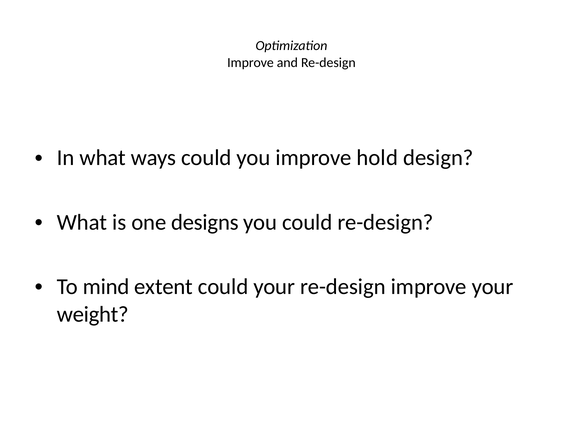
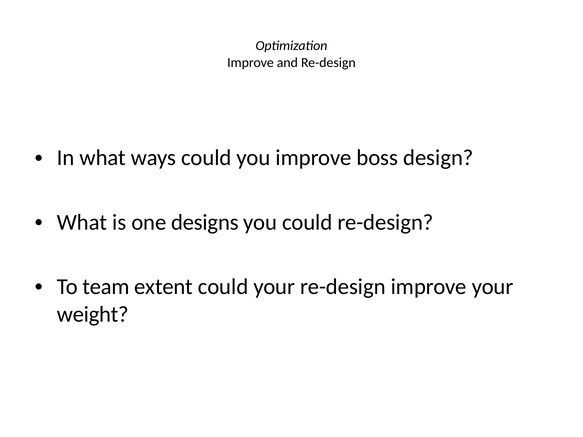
hold: hold -> boss (377, 158)
mind: mind -> team (106, 287)
